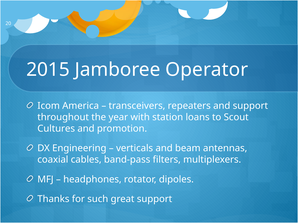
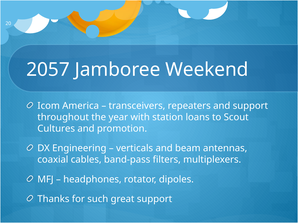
2015: 2015 -> 2057 (48, 70)
Operator: Operator -> Weekend (207, 70)
